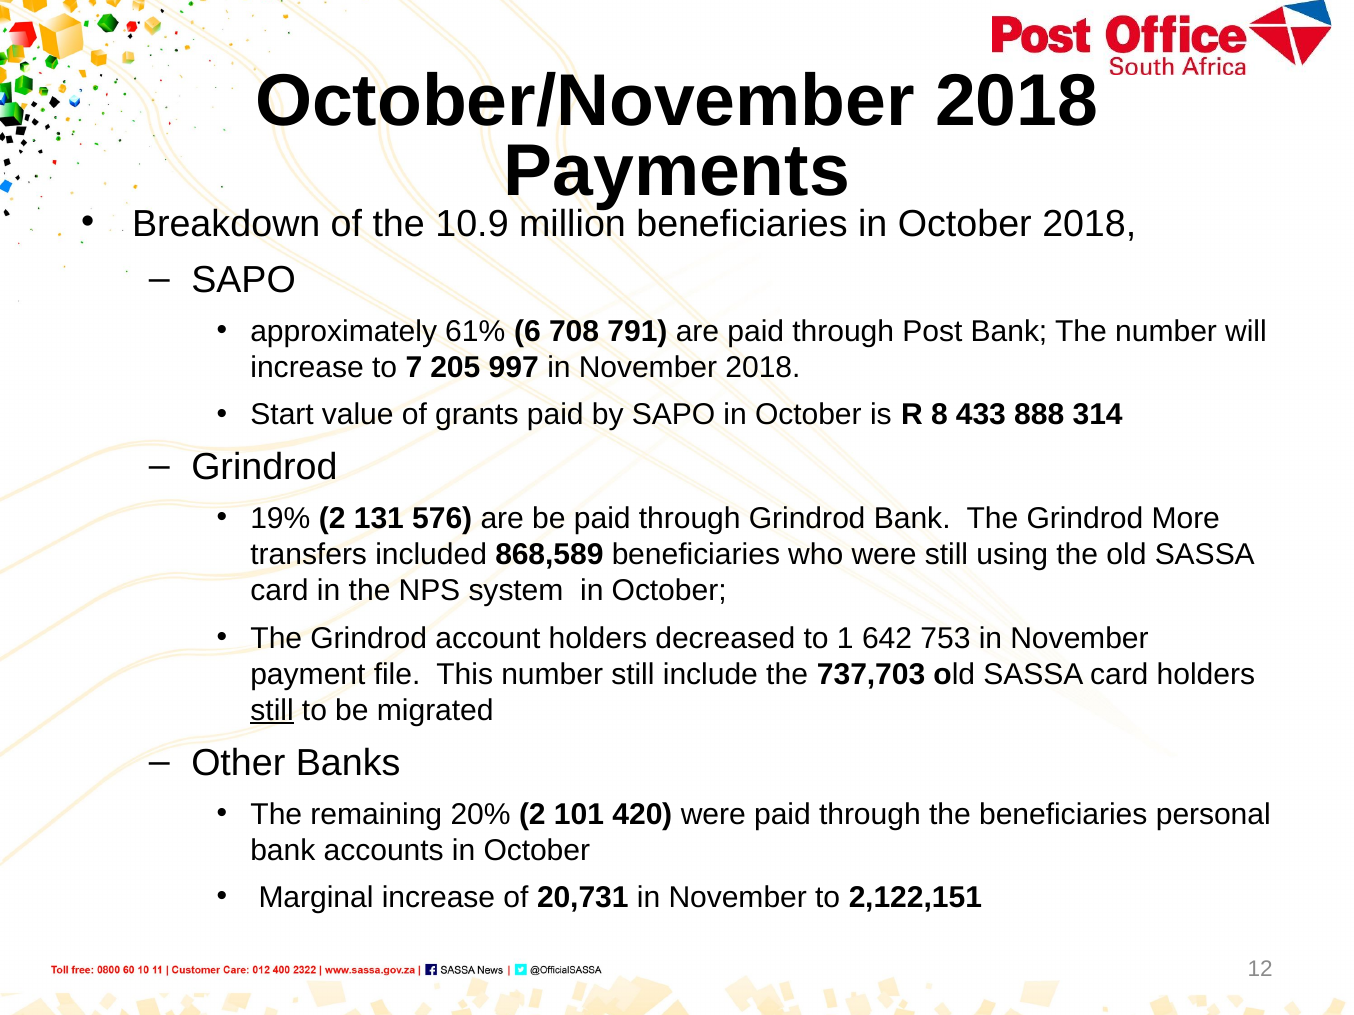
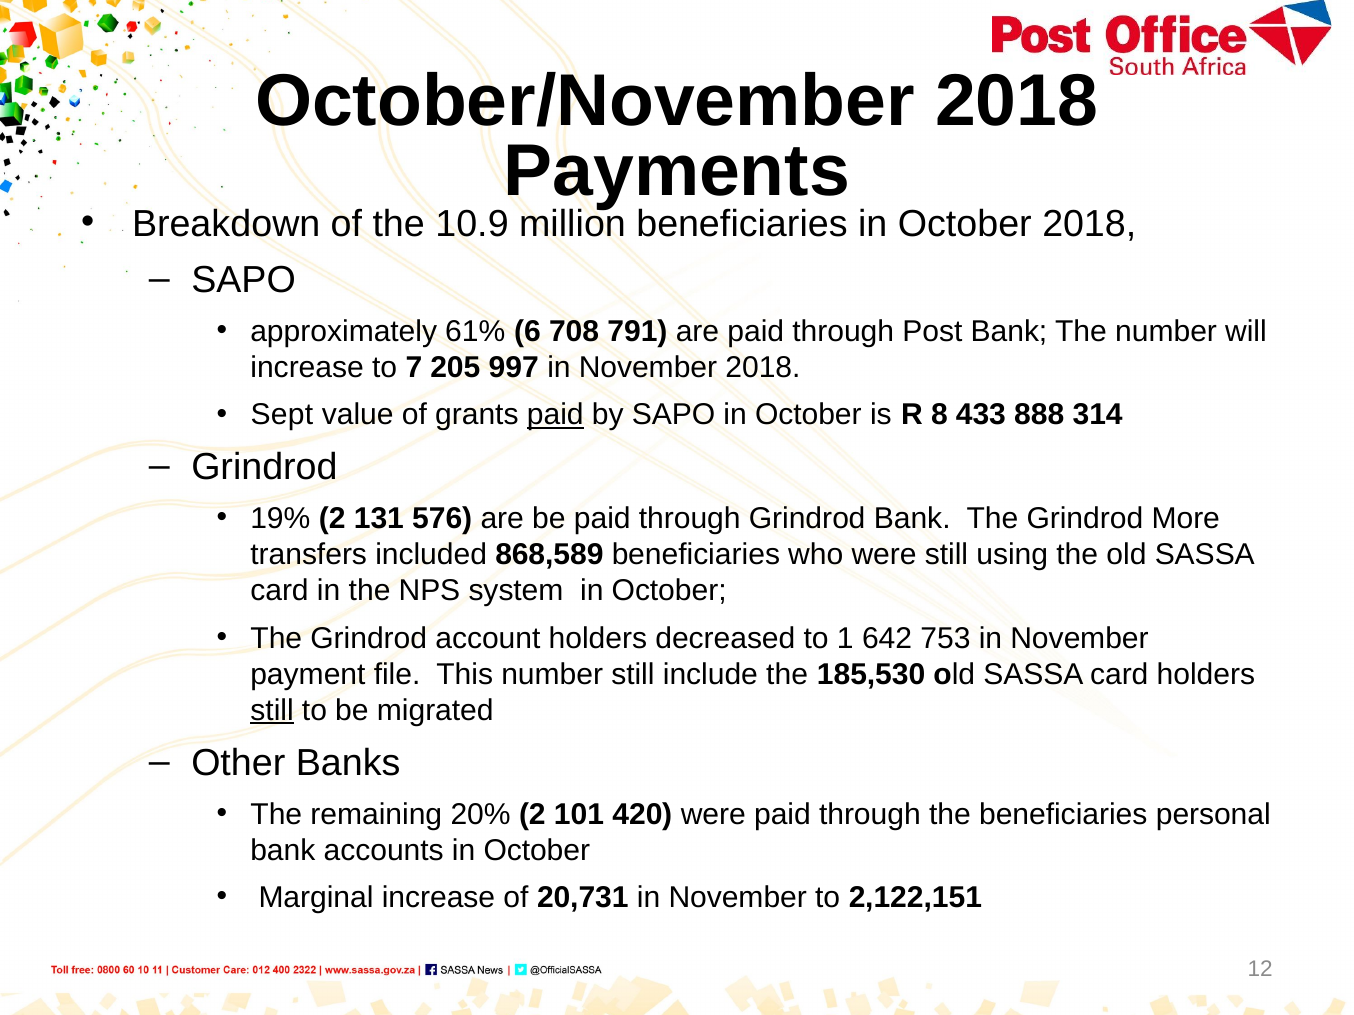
Start: Start -> Sept (282, 415)
paid underline: none -> present (555, 415)
737,703: 737,703 -> 185,530 (871, 675)
